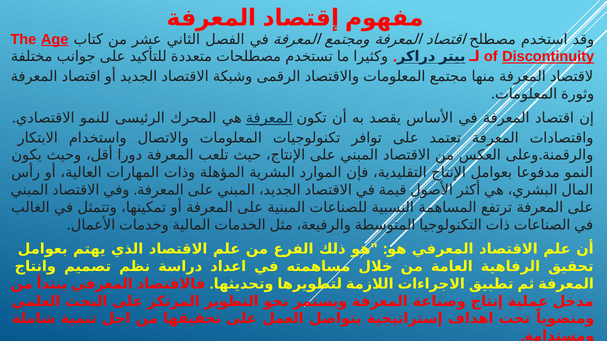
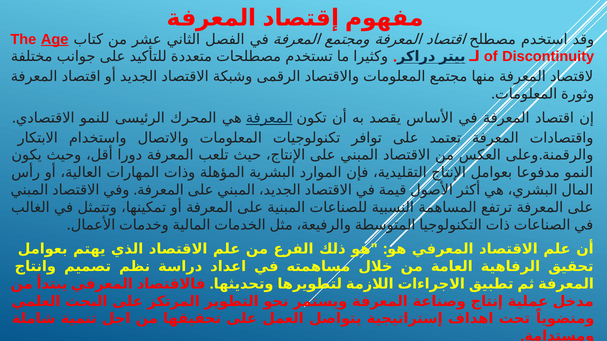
Discontinuity underline: present -> none (548, 57)
